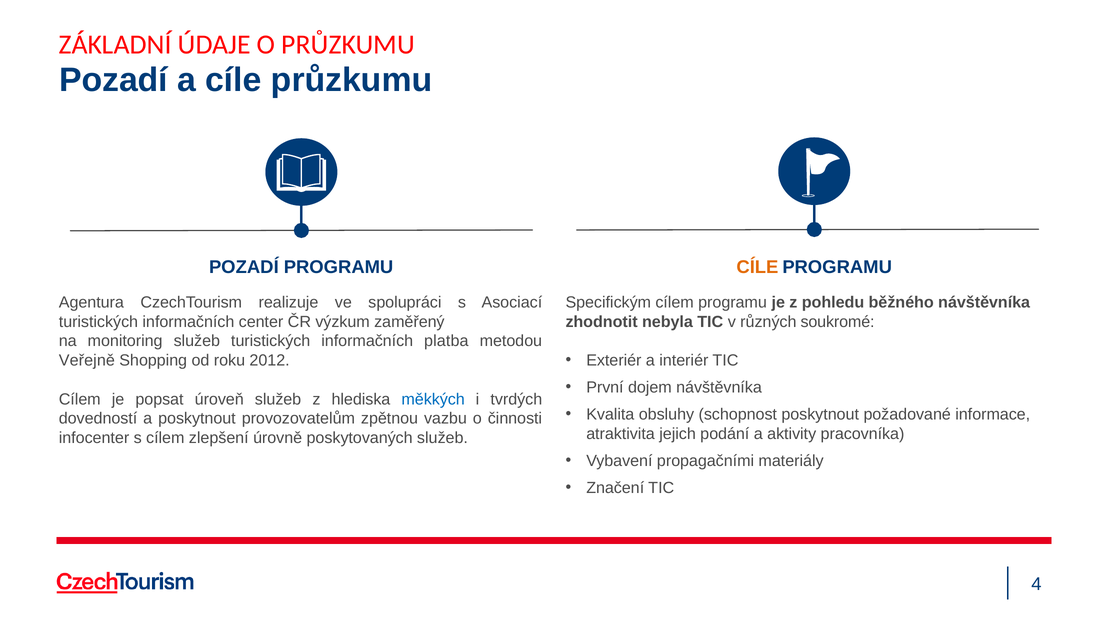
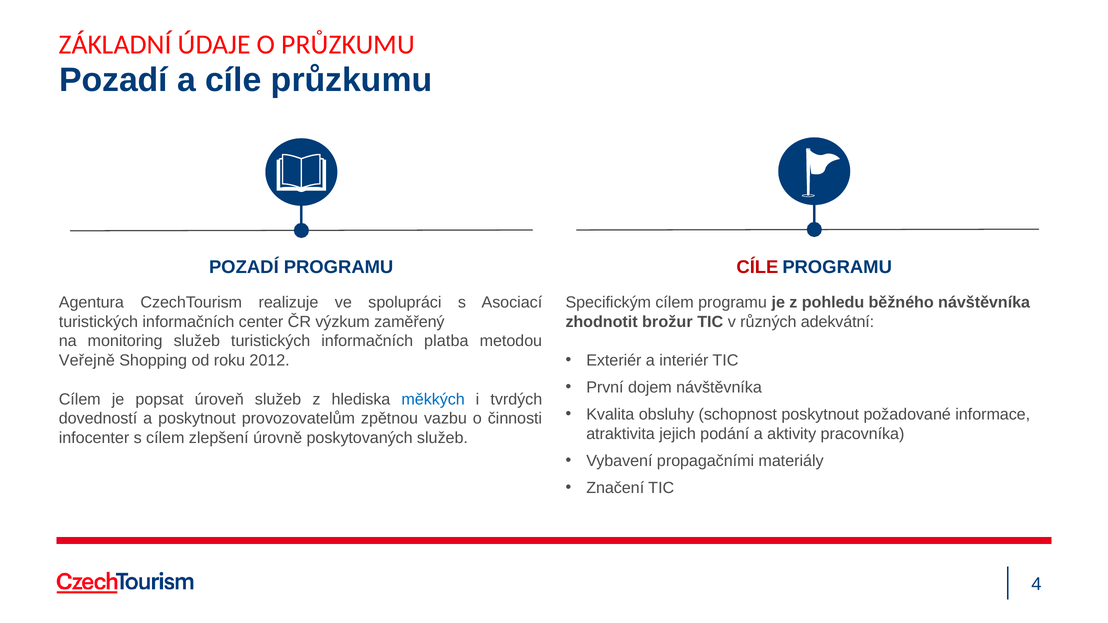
CÍLE colour: orange -> red (757, 267)
nebyla: nebyla -> brožur (667, 322)
soukromé: soukromé -> adekvátní (838, 322)
